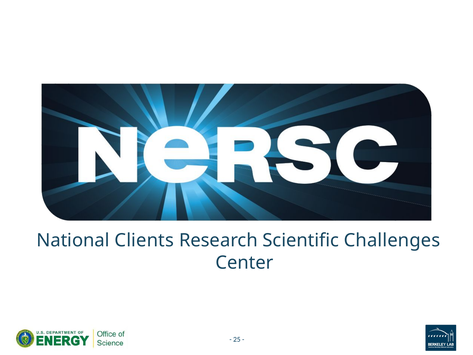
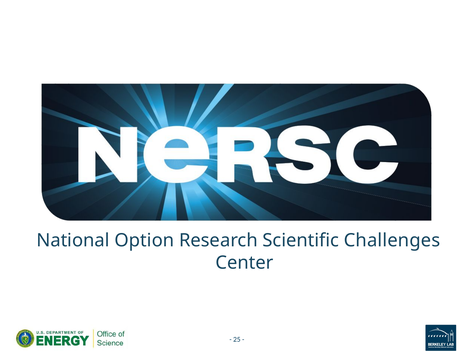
Clients: Clients -> Option (144, 240)
